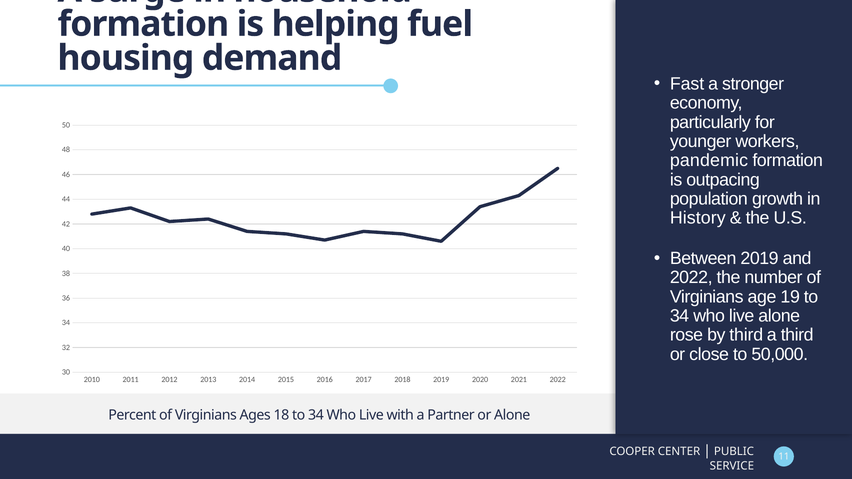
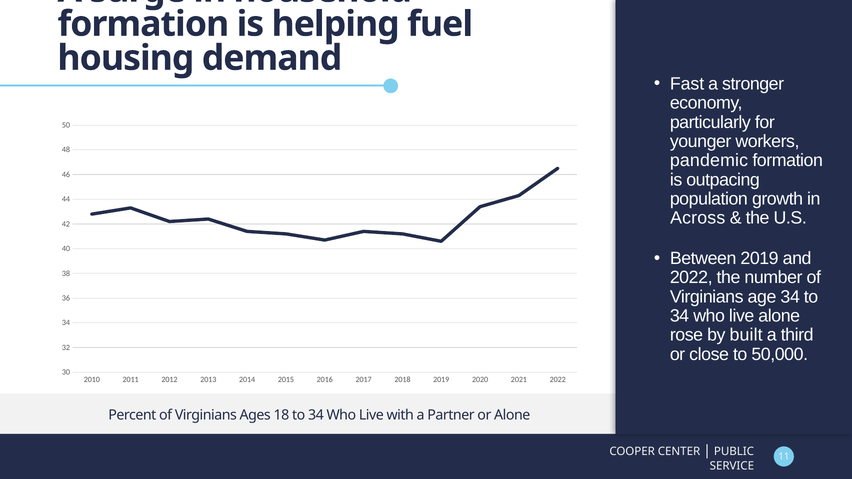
History: History -> Across (698, 218)
age 19: 19 -> 34 (790, 297)
by third: third -> built (746, 335)
